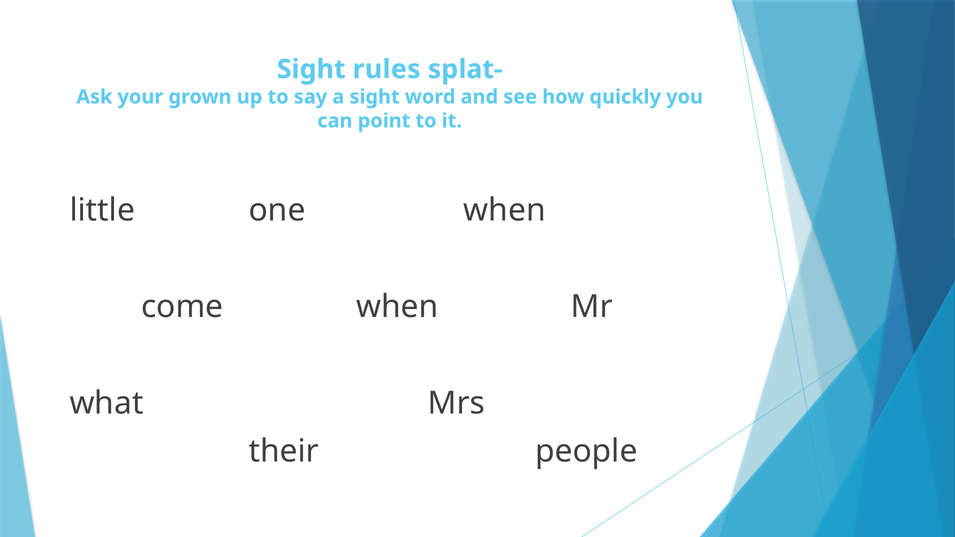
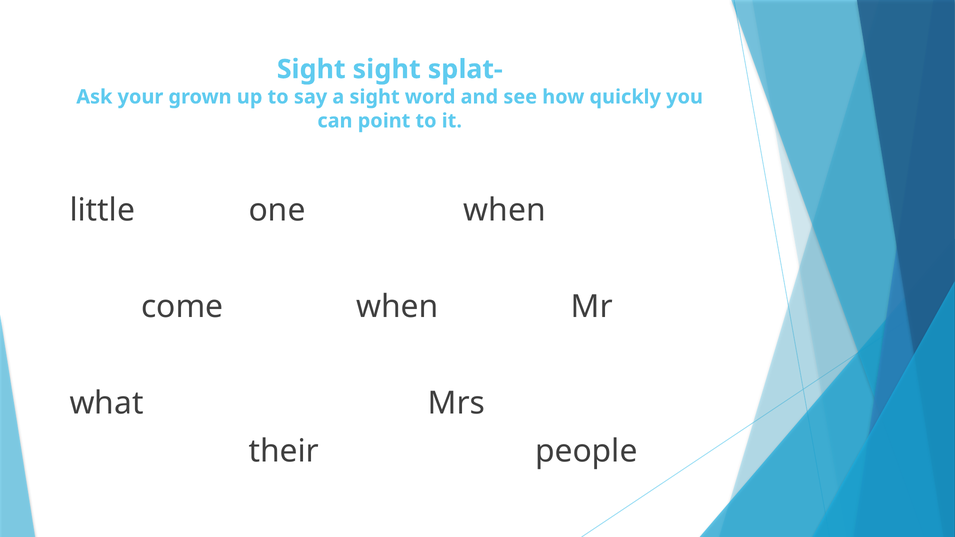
Sight rules: rules -> sight (387, 69)
